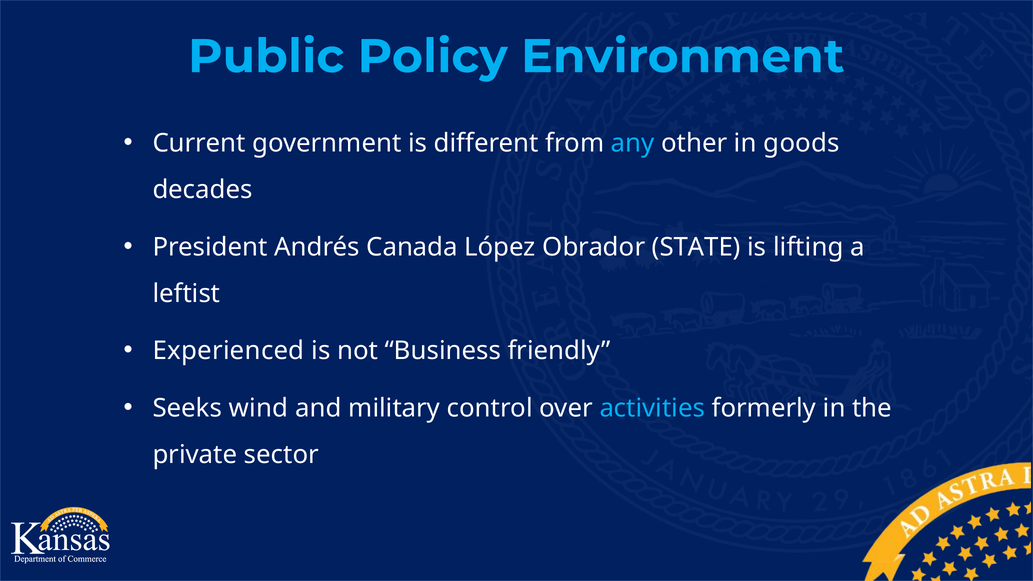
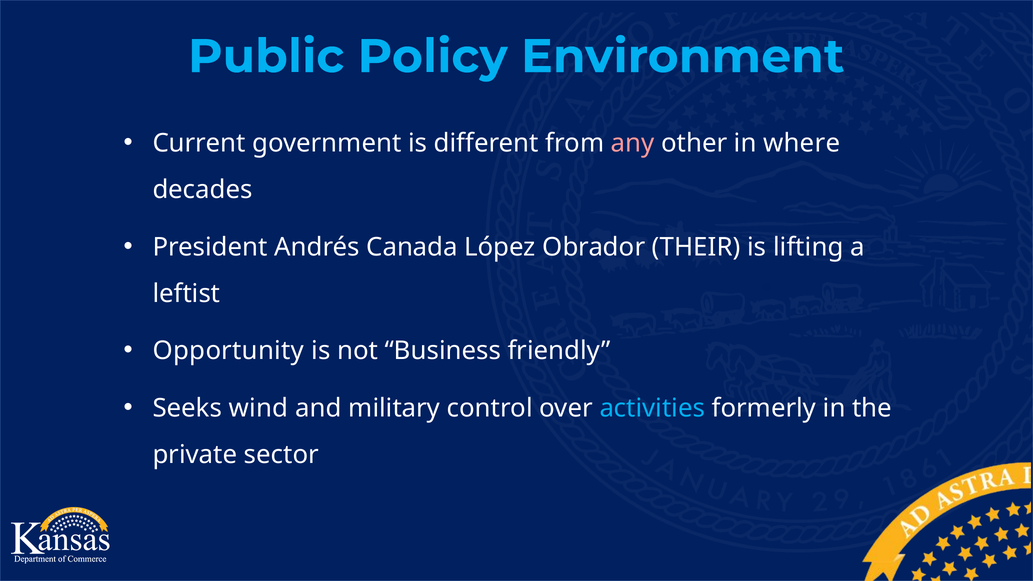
any colour: light blue -> pink (633, 143)
goods: goods -> where (802, 143)
STATE: STATE -> THEIR (696, 247)
Experienced: Experienced -> Opportunity (228, 351)
